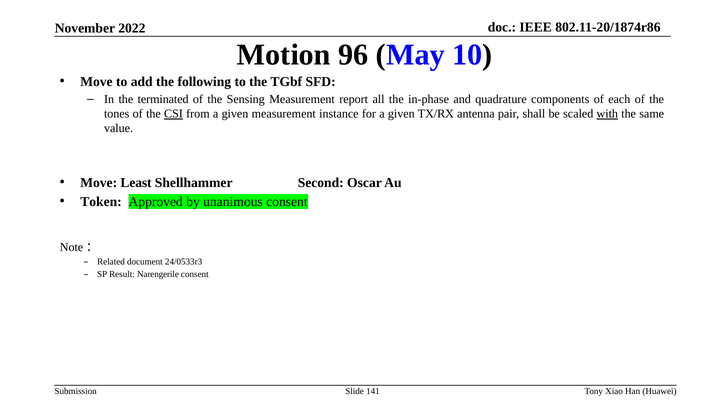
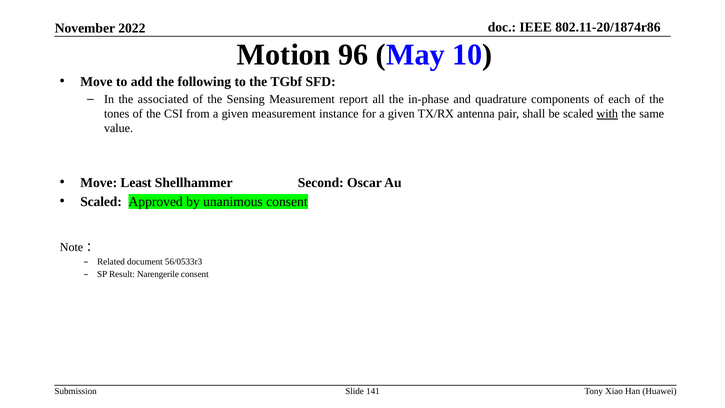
terminated: terminated -> associated (163, 99)
CSI underline: present -> none (173, 114)
Token: Token -> Scaled (101, 202)
24/0533r3: 24/0533r3 -> 56/0533r3 (184, 262)
